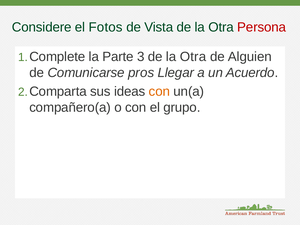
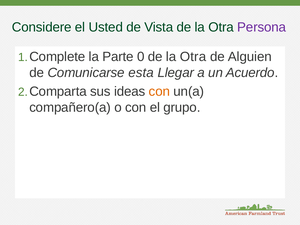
Fotos: Fotos -> Usted (106, 27)
Persona colour: red -> purple (262, 27)
3: 3 -> 0 (141, 57)
pros: pros -> esta (141, 73)
